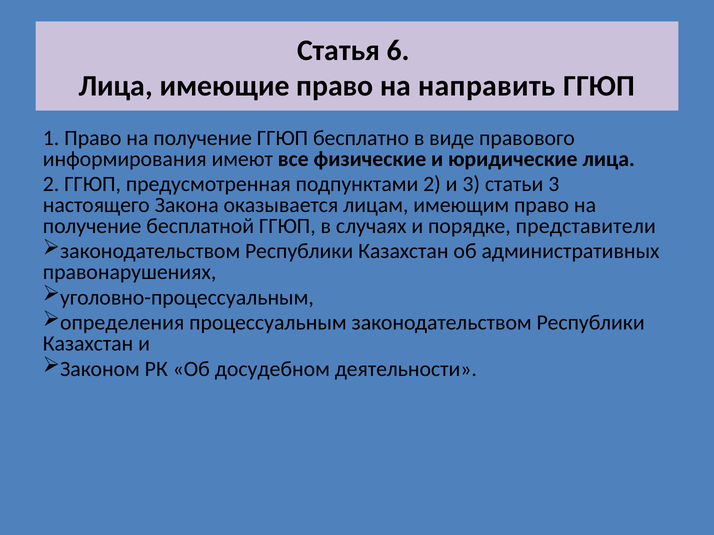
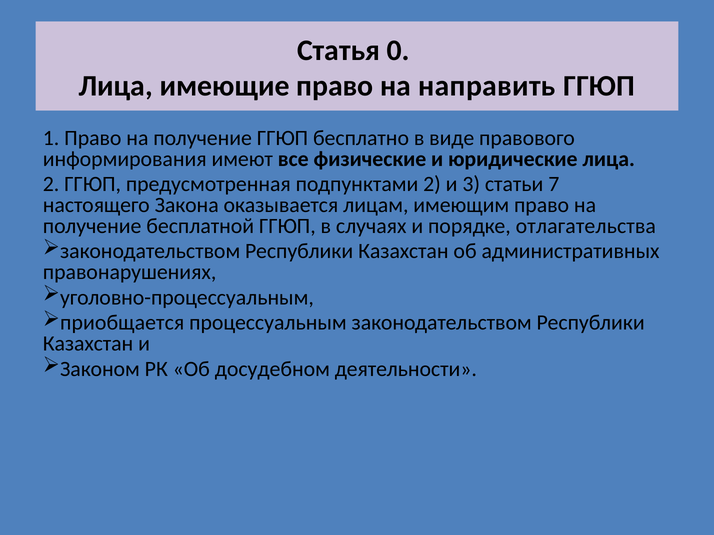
6: 6 -> 0 (398, 50)
статьи 3: 3 -> 7 (554, 184)
представители: представители -> отлагательства (586, 226)
определения: определения -> приобщается (122, 323)
